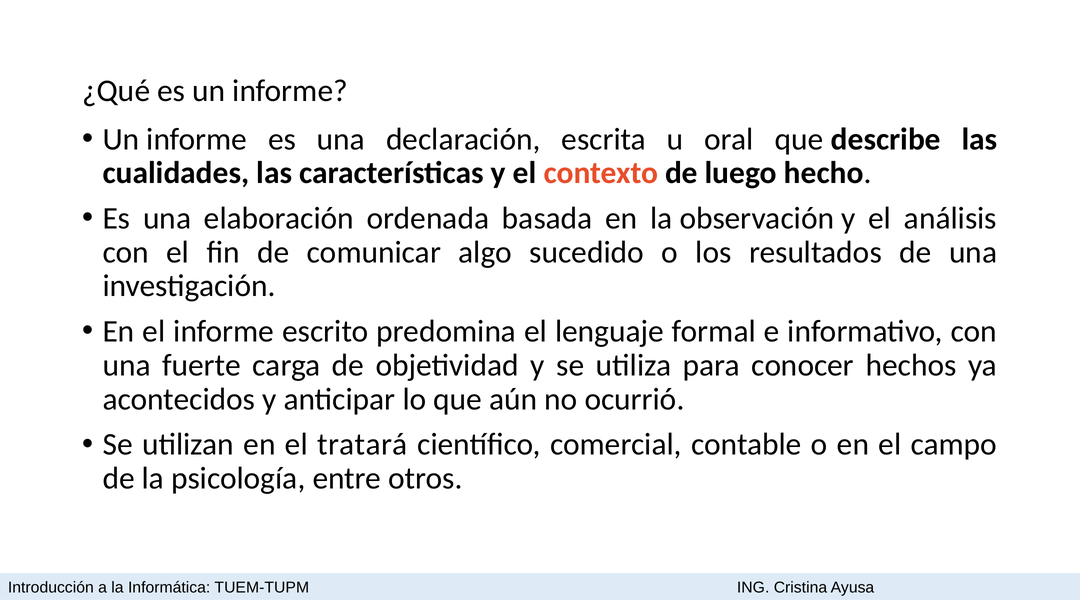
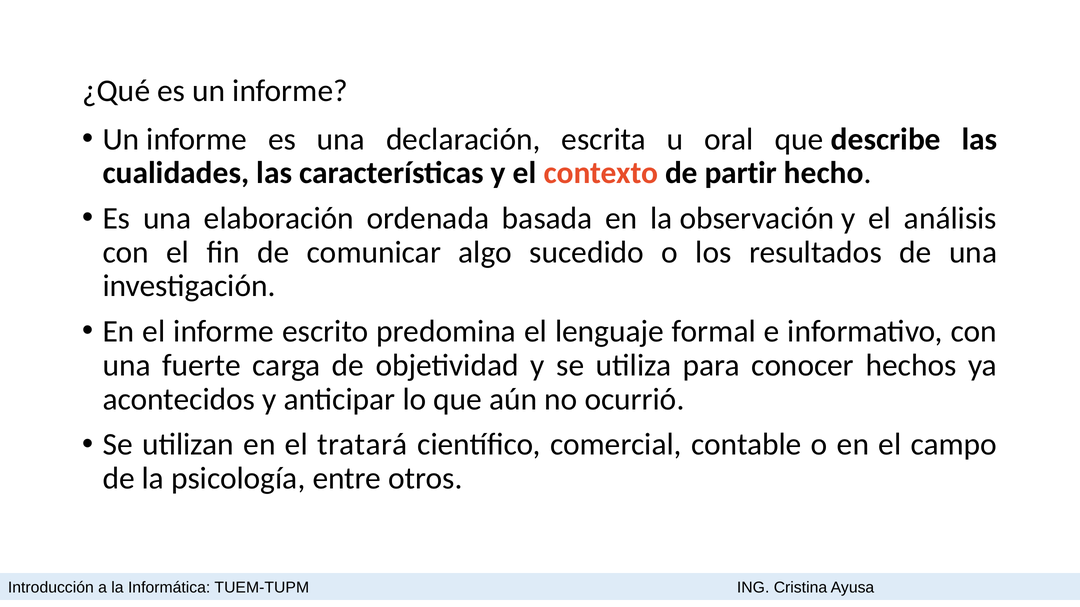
luego: luego -> partir (741, 173)
